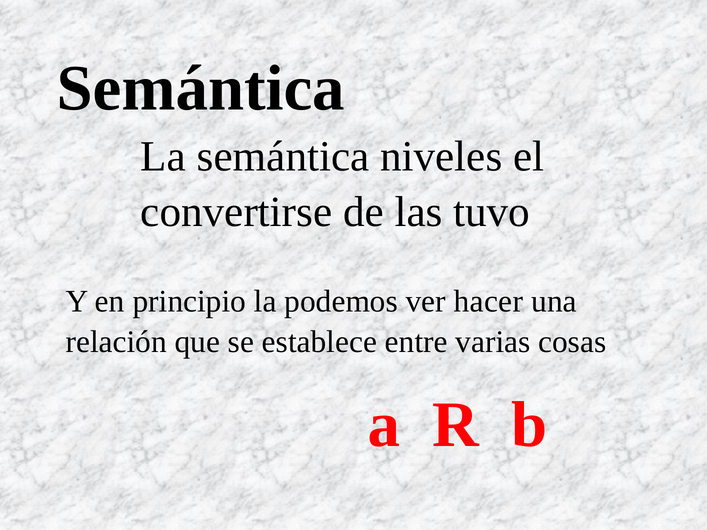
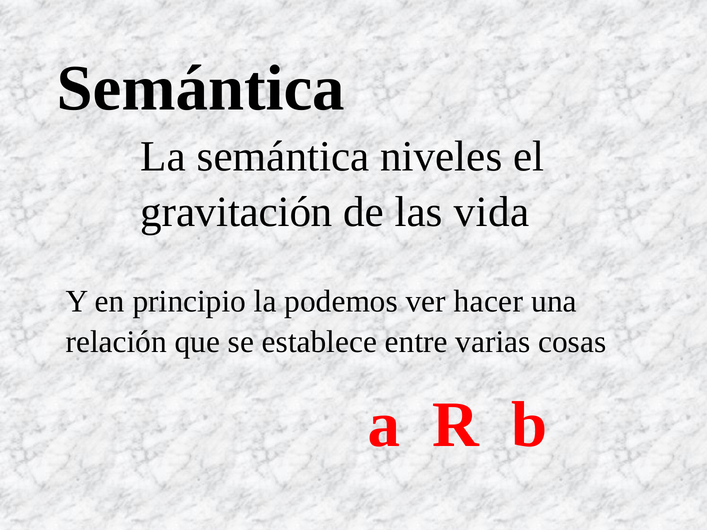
convertirse: convertirse -> gravitación (236, 212)
tuvo: tuvo -> vida (491, 212)
